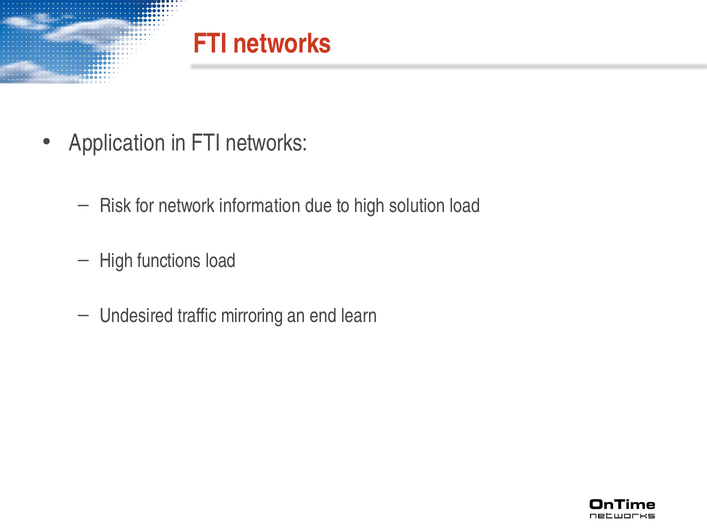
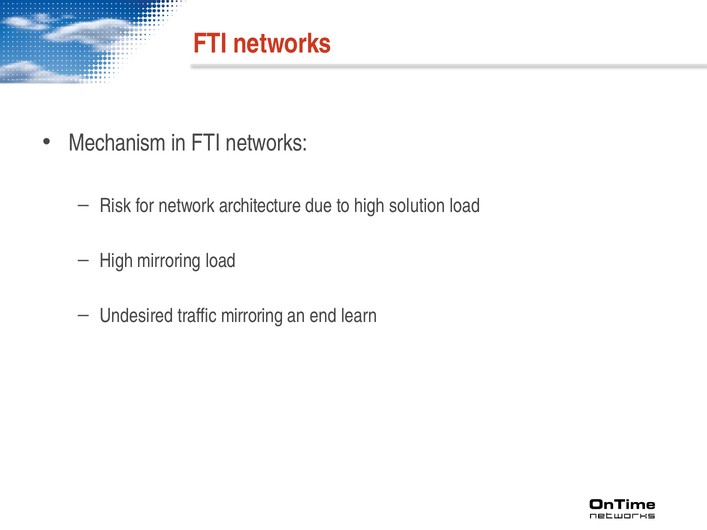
Application: Application -> Mechanism (117, 143)
information: information -> architecture (260, 206)
High functions: functions -> mirroring (169, 261)
